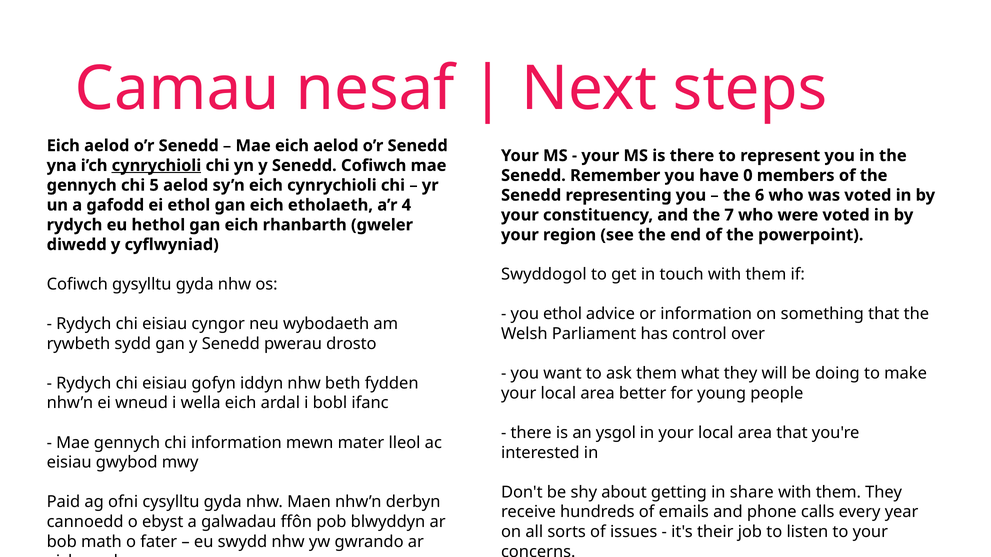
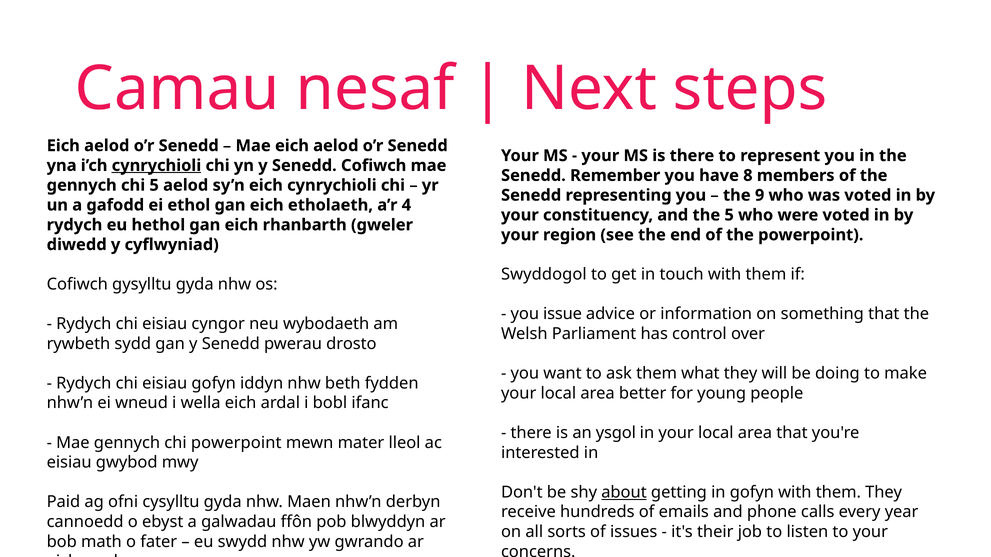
0: 0 -> 8 (748, 176)
6: 6 -> 9 (760, 195)
the 7: 7 -> 5 (729, 215)
you ethol: ethol -> issue (563, 314)
chi information: information -> powerpoint (236, 443)
about underline: none -> present (624, 493)
in share: share -> gofyn (752, 493)
